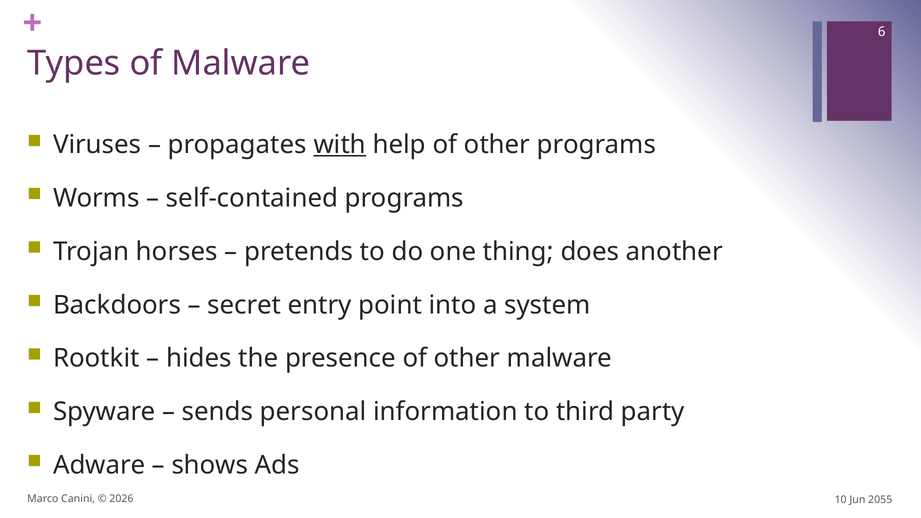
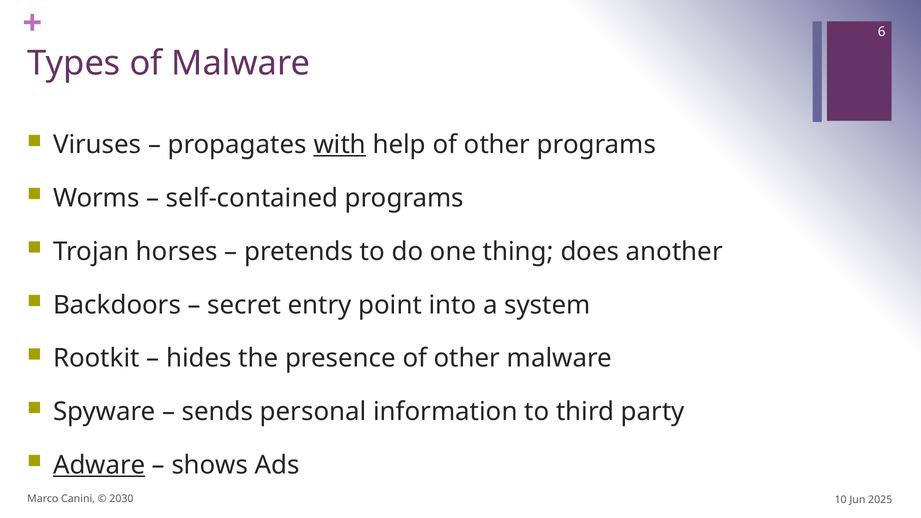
Adware underline: none -> present (99, 465)
2026: 2026 -> 2030 (121, 499)
2055: 2055 -> 2025 (880, 500)
